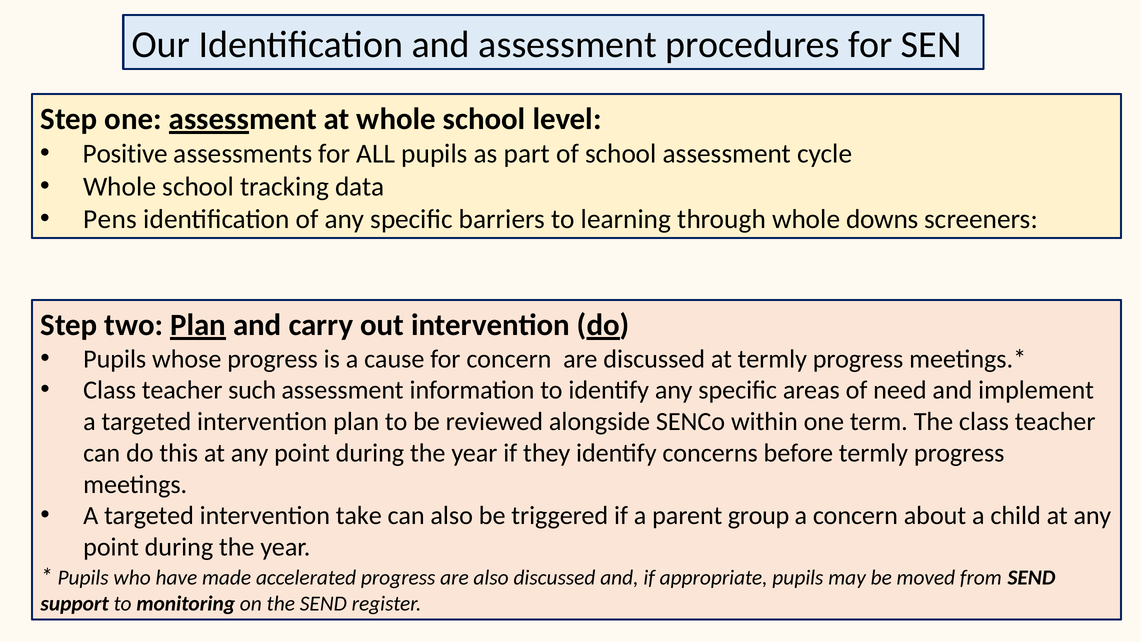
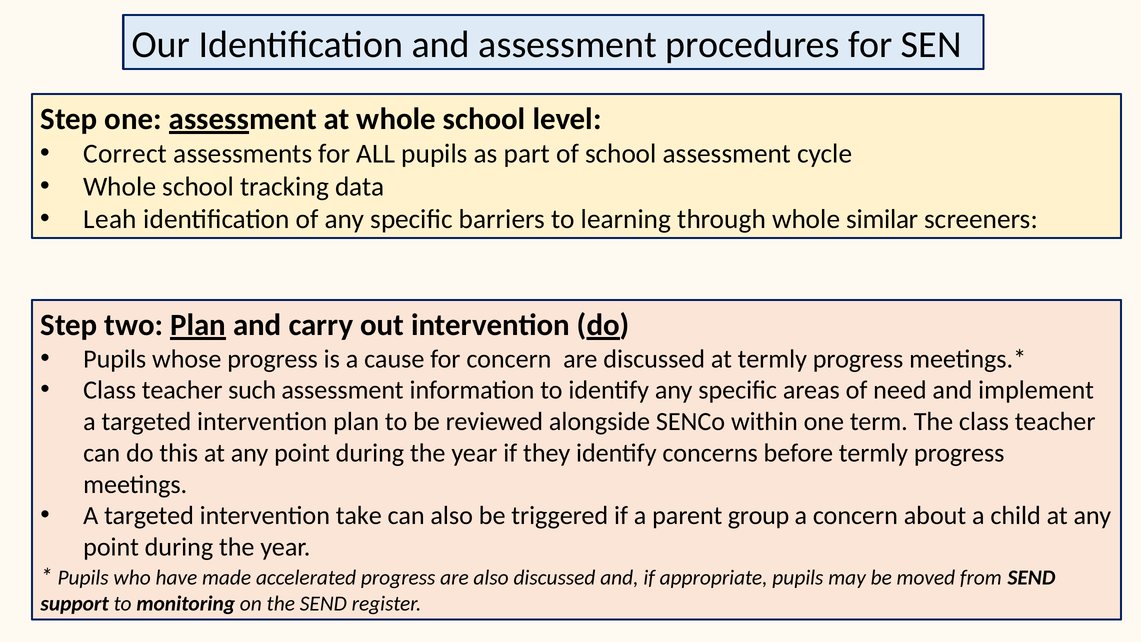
Positive: Positive -> Correct (125, 154)
Pens: Pens -> Leah (110, 219)
downs: downs -> similar (882, 219)
